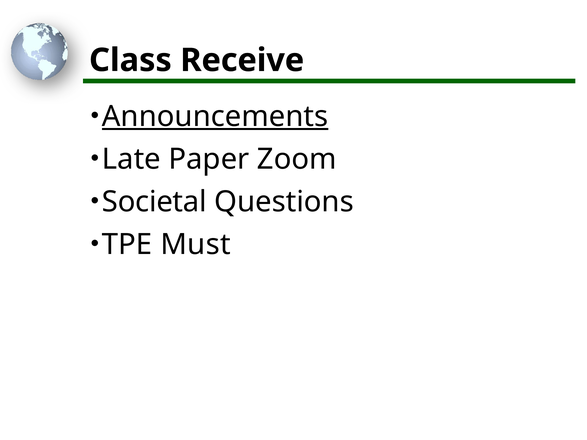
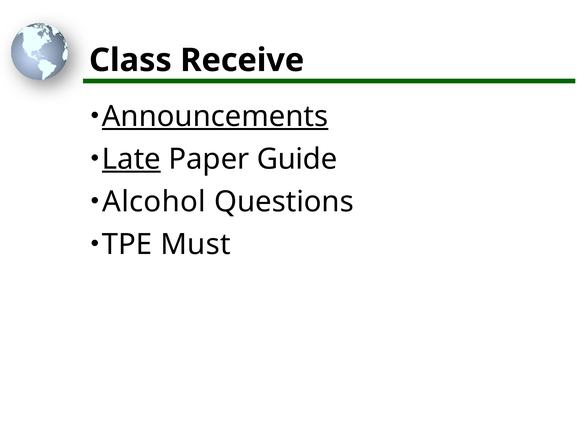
Late underline: none -> present (131, 159)
Zoom: Zoom -> Guide (297, 159)
Societal: Societal -> Alcohol (154, 202)
